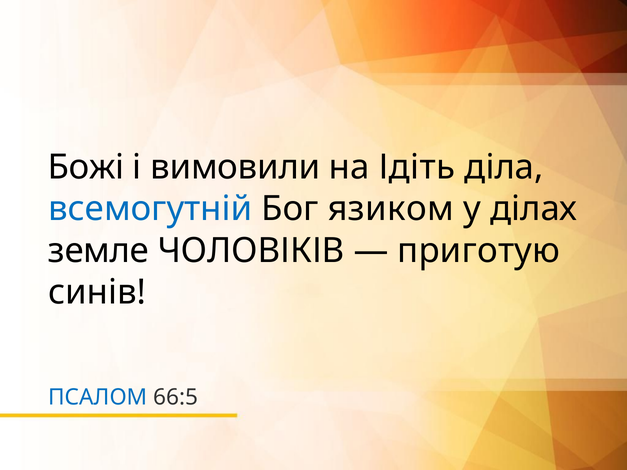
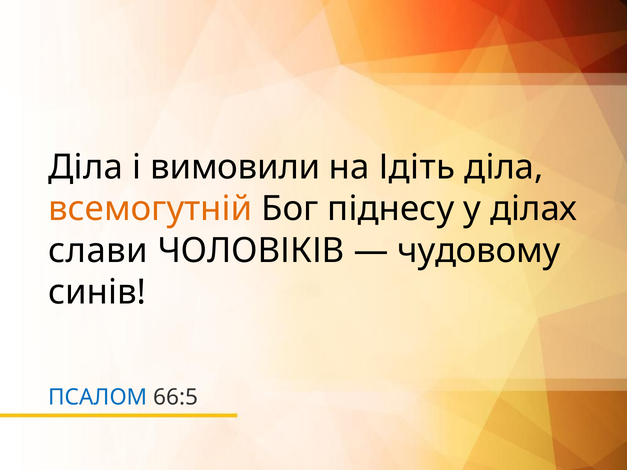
Божі: Божі -> Діла (86, 167)
всемогутній colour: blue -> orange (150, 209)
язиком: язиком -> піднесу (391, 209)
земле: земле -> слави (98, 251)
приготую: приготую -> чудовому (479, 251)
